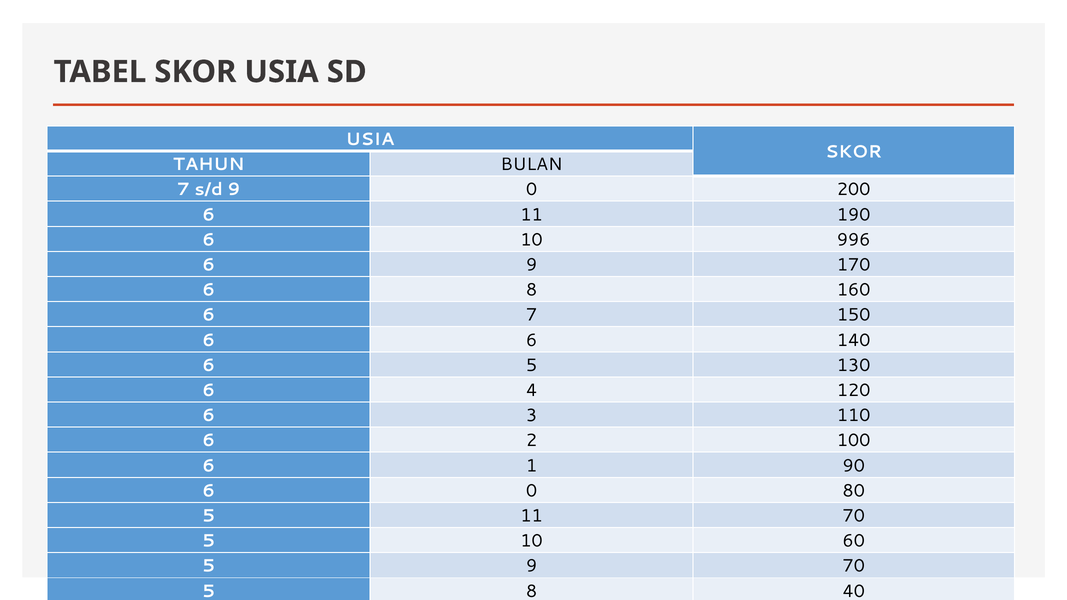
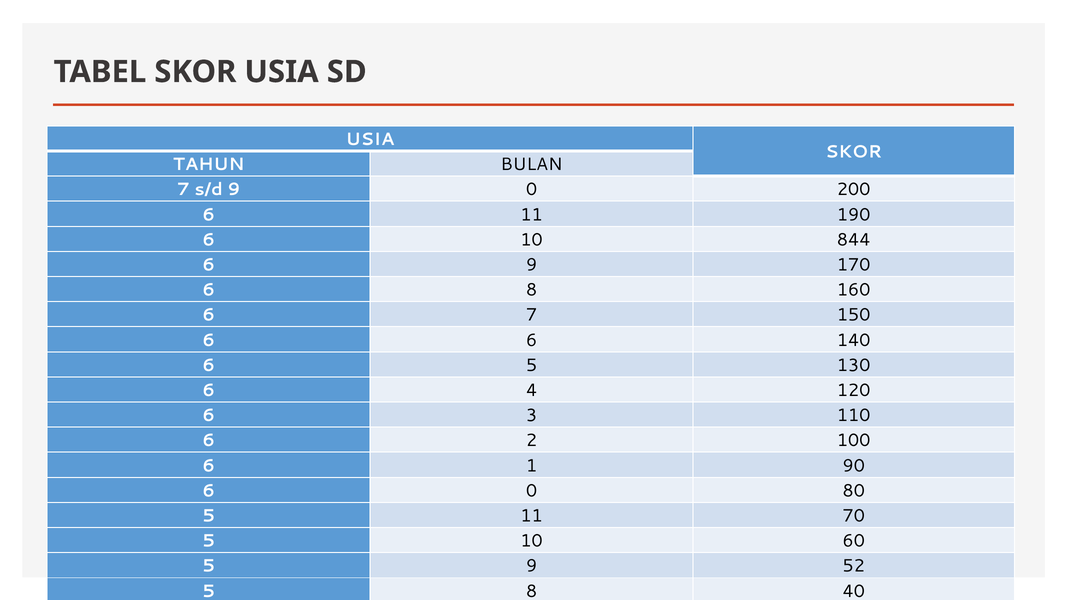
996: 996 -> 844 (854, 240)
9 70: 70 -> 52 (854, 566)
